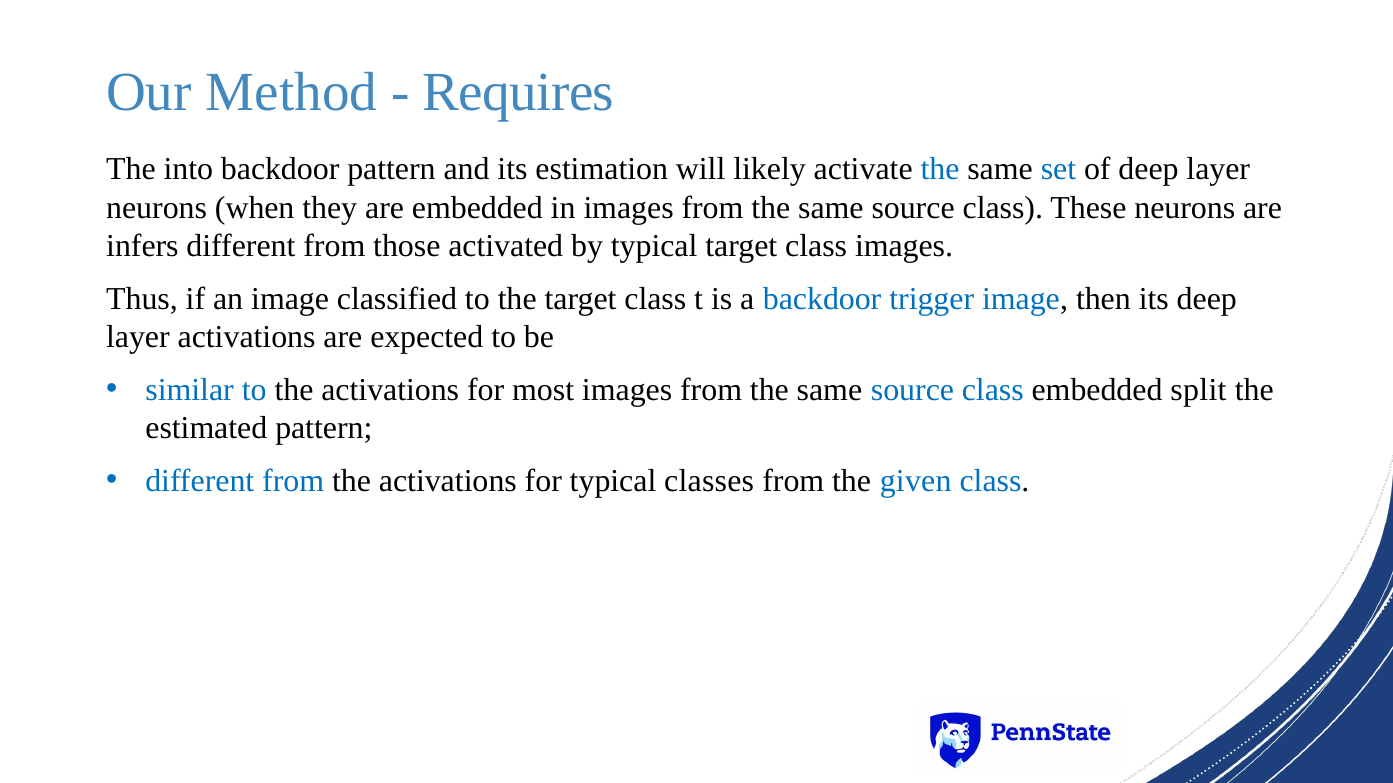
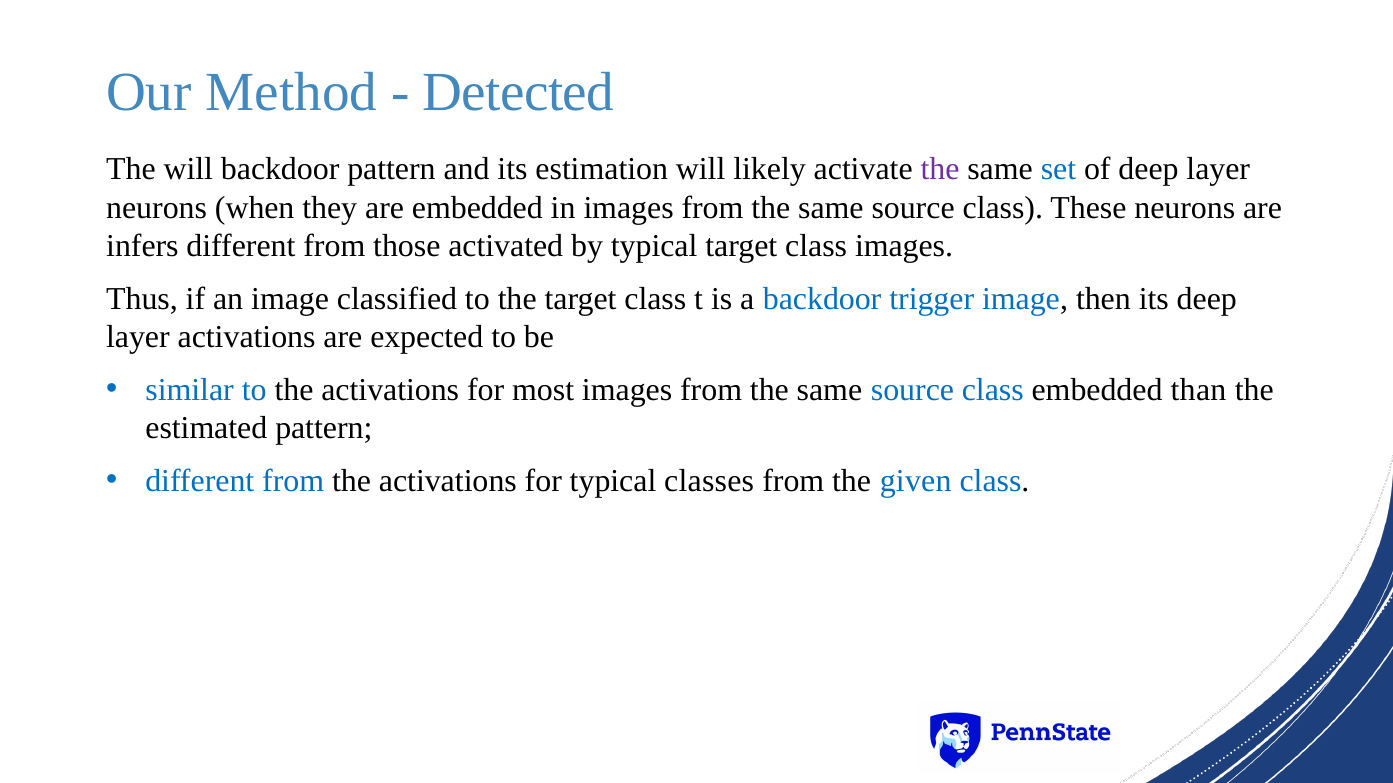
Requires: Requires -> Detected (518, 92)
The into: into -> will (188, 170)
the colour: blue -> purple (940, 170)
split: split -> than (1198, 390)
